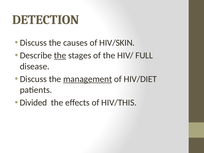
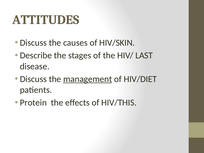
DETECTION: DETECTION -> ATTITUDES (46, 20)
the underline: present -> none (60, 55)
FULL: FULL -> LAST (144, 55)
Divided: Divided -> Protein (33, 103)
